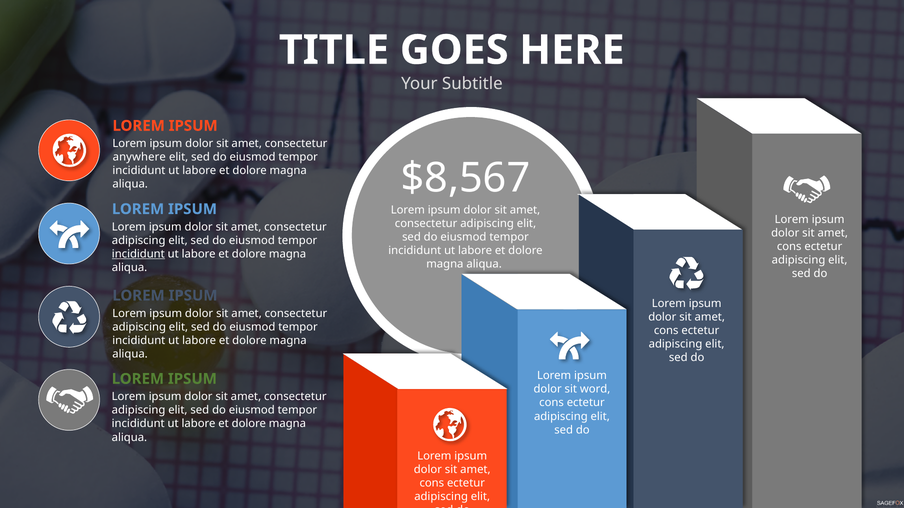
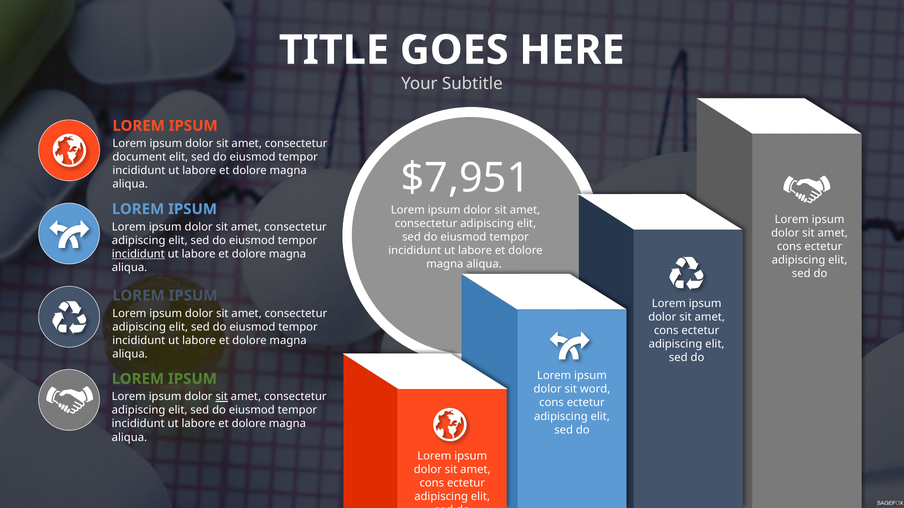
anywhere: anywhere -> document (139, 157)
$8,567: $8,567 -> $7,951 (466, 178)
sit underline: none -> present (222, 397)
